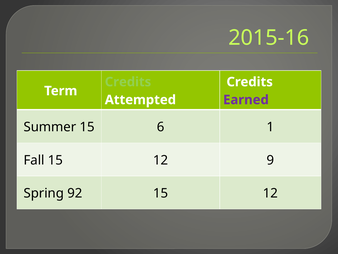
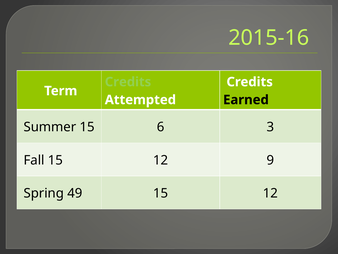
Earned colour: purple -> black (246, 100)
1: 1 -> 3 (270, 127)
92: 92 -> 49 (75, 193)
